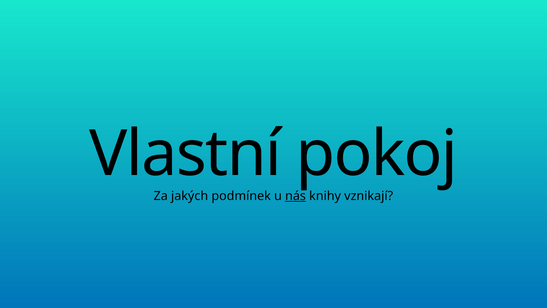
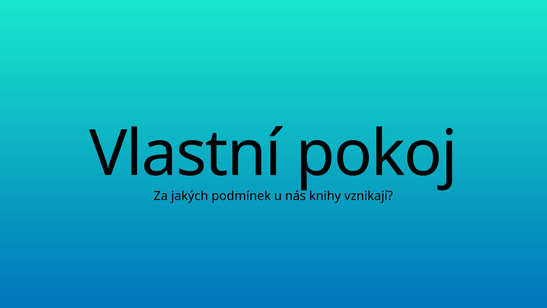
nás underline: present -> none (296, 196)
